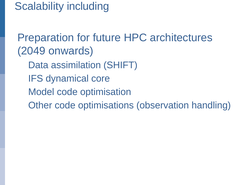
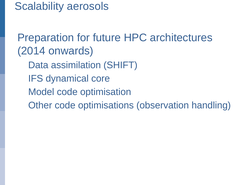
including: including -> aerosols (88, 6)
2049: 2049 -> 2014 (31, 51)
